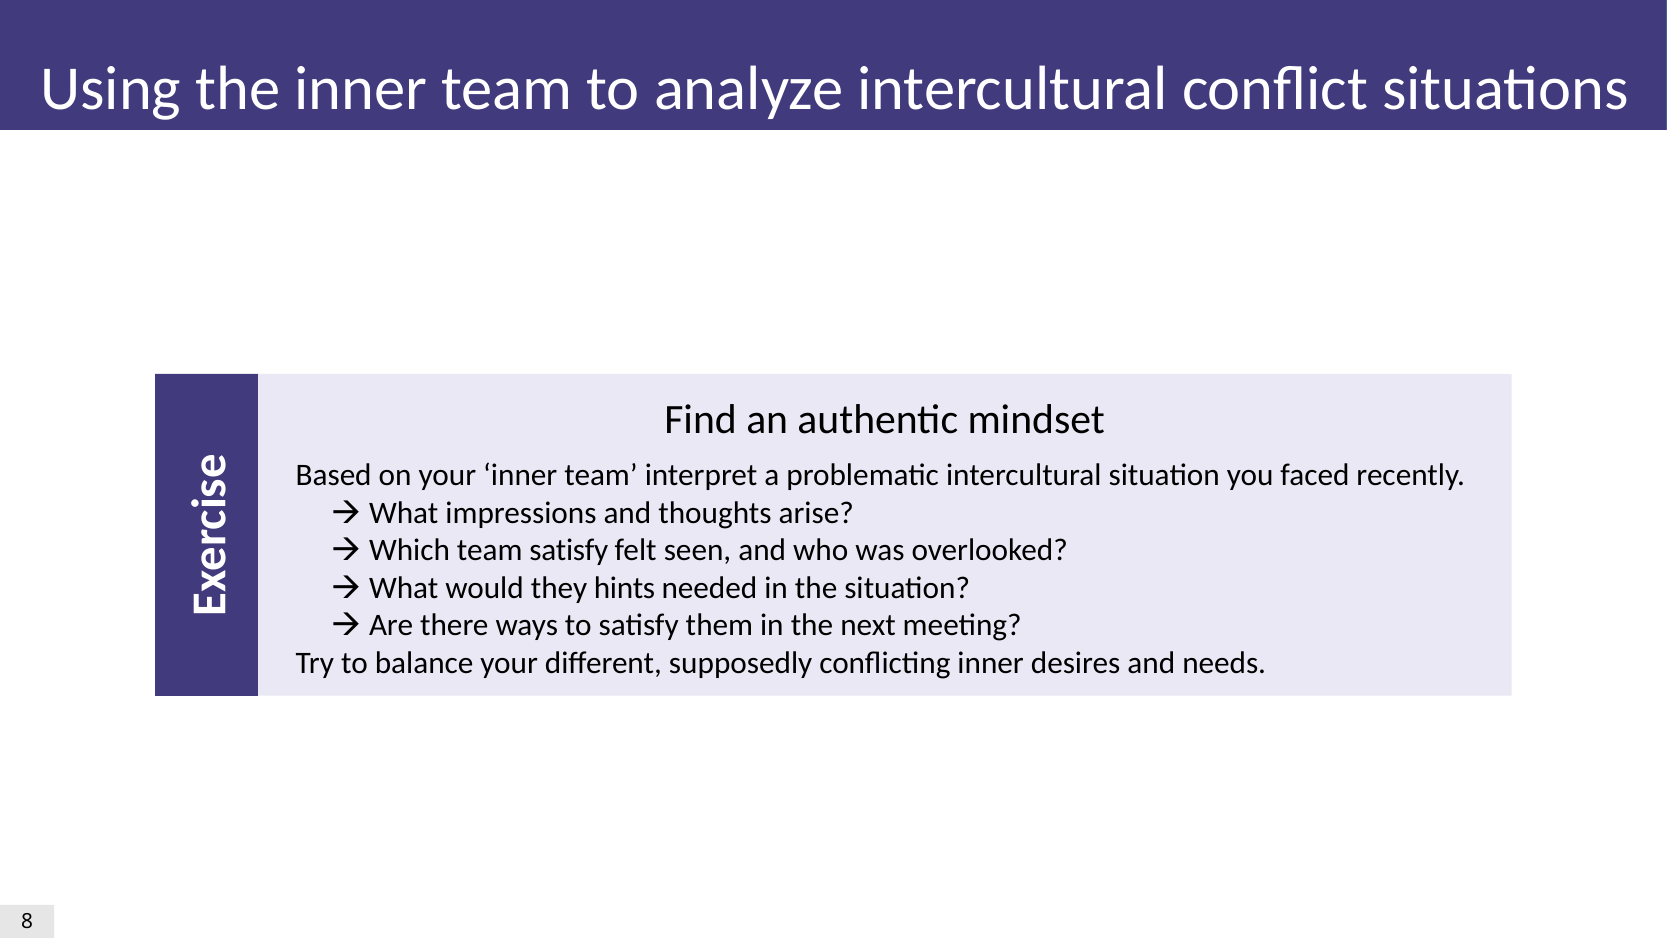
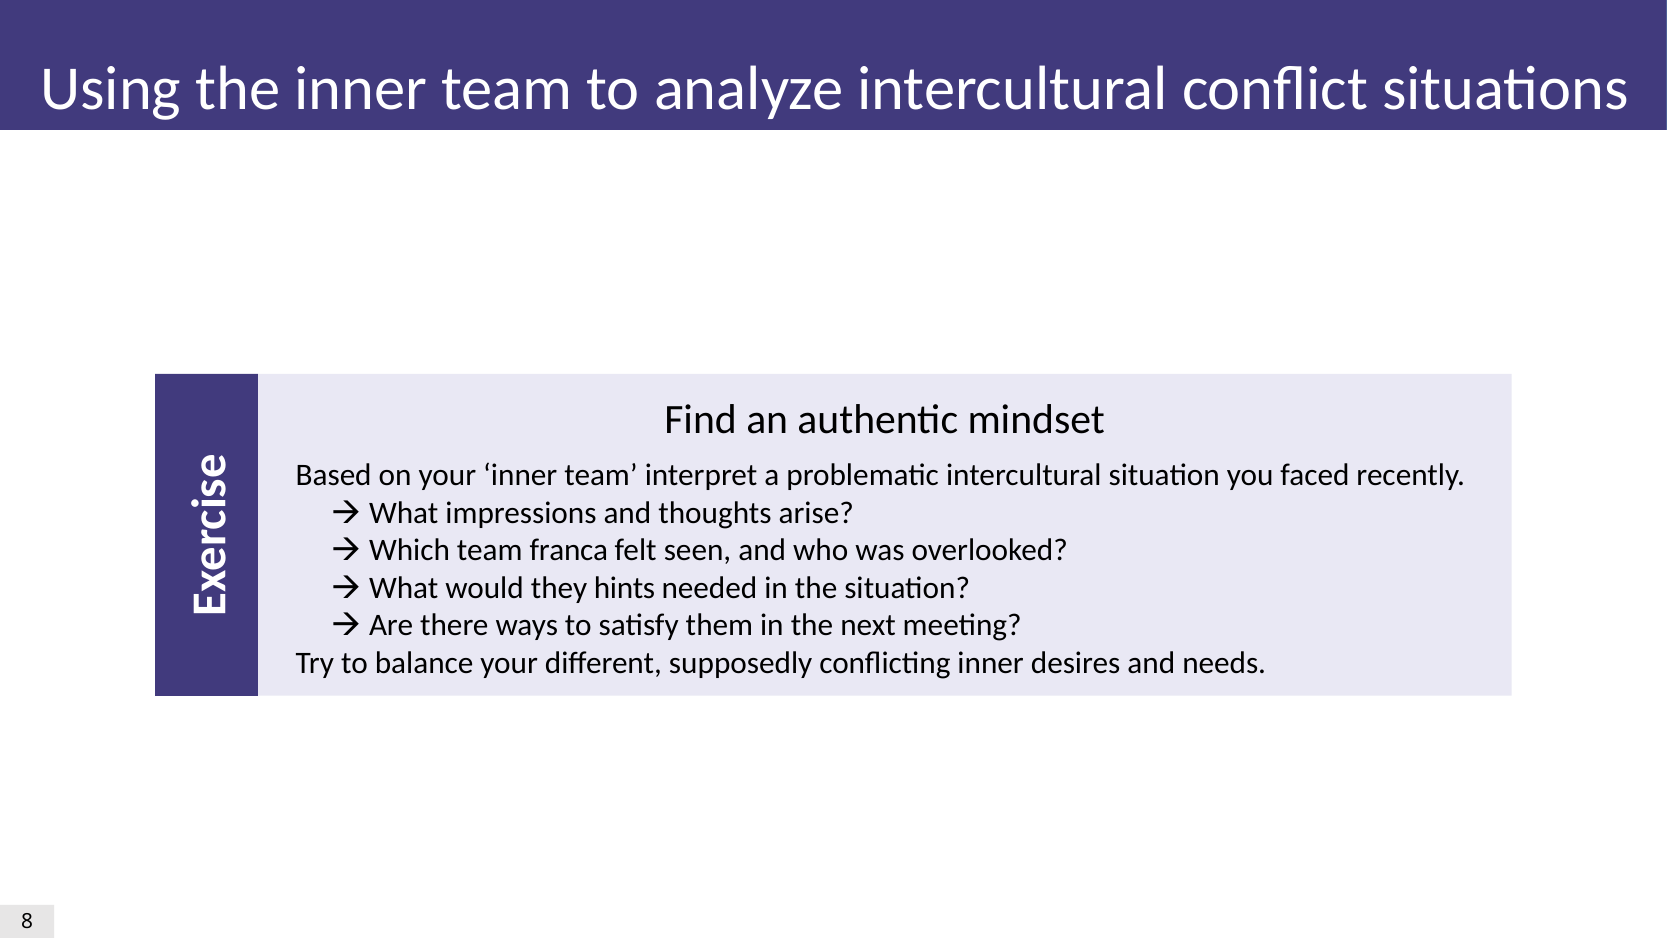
team satisfy: satisfy -> franca (569, 550)
